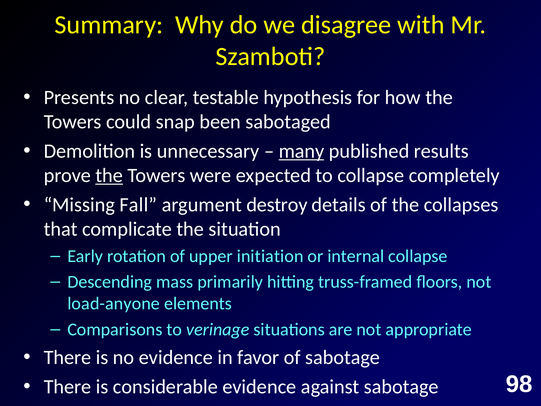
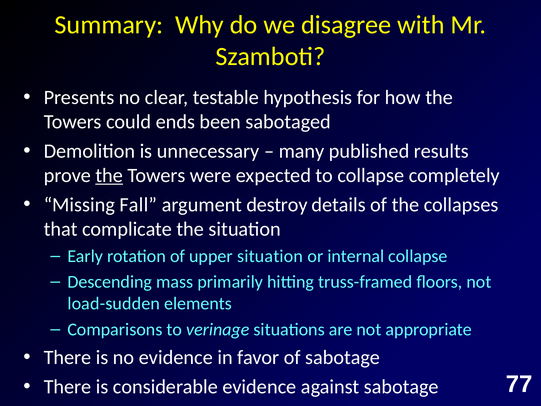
snap: snap -> ends (175, 122)
many underline: present -> none (301, 151)
upper initiation: initiation -> situation (270, 256)
load-anyone: load-anyone -> load-sudden (114, 303)
98: 98 -> 77 (519, 384)
